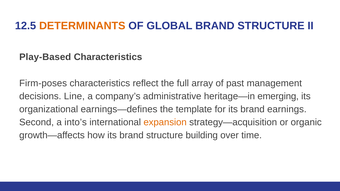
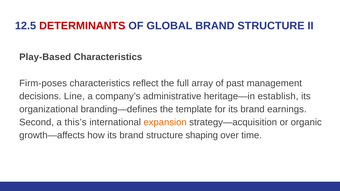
DETERMINANTS colour: orange -> red (82, 26)
emerging: emerging -> establish (278, 96)
earnings—defines: earnings—defines -> branding—defines (119, 109)
into’s: into’s -> this’s (76, 122)
building: building -> shaping (202, 135)
